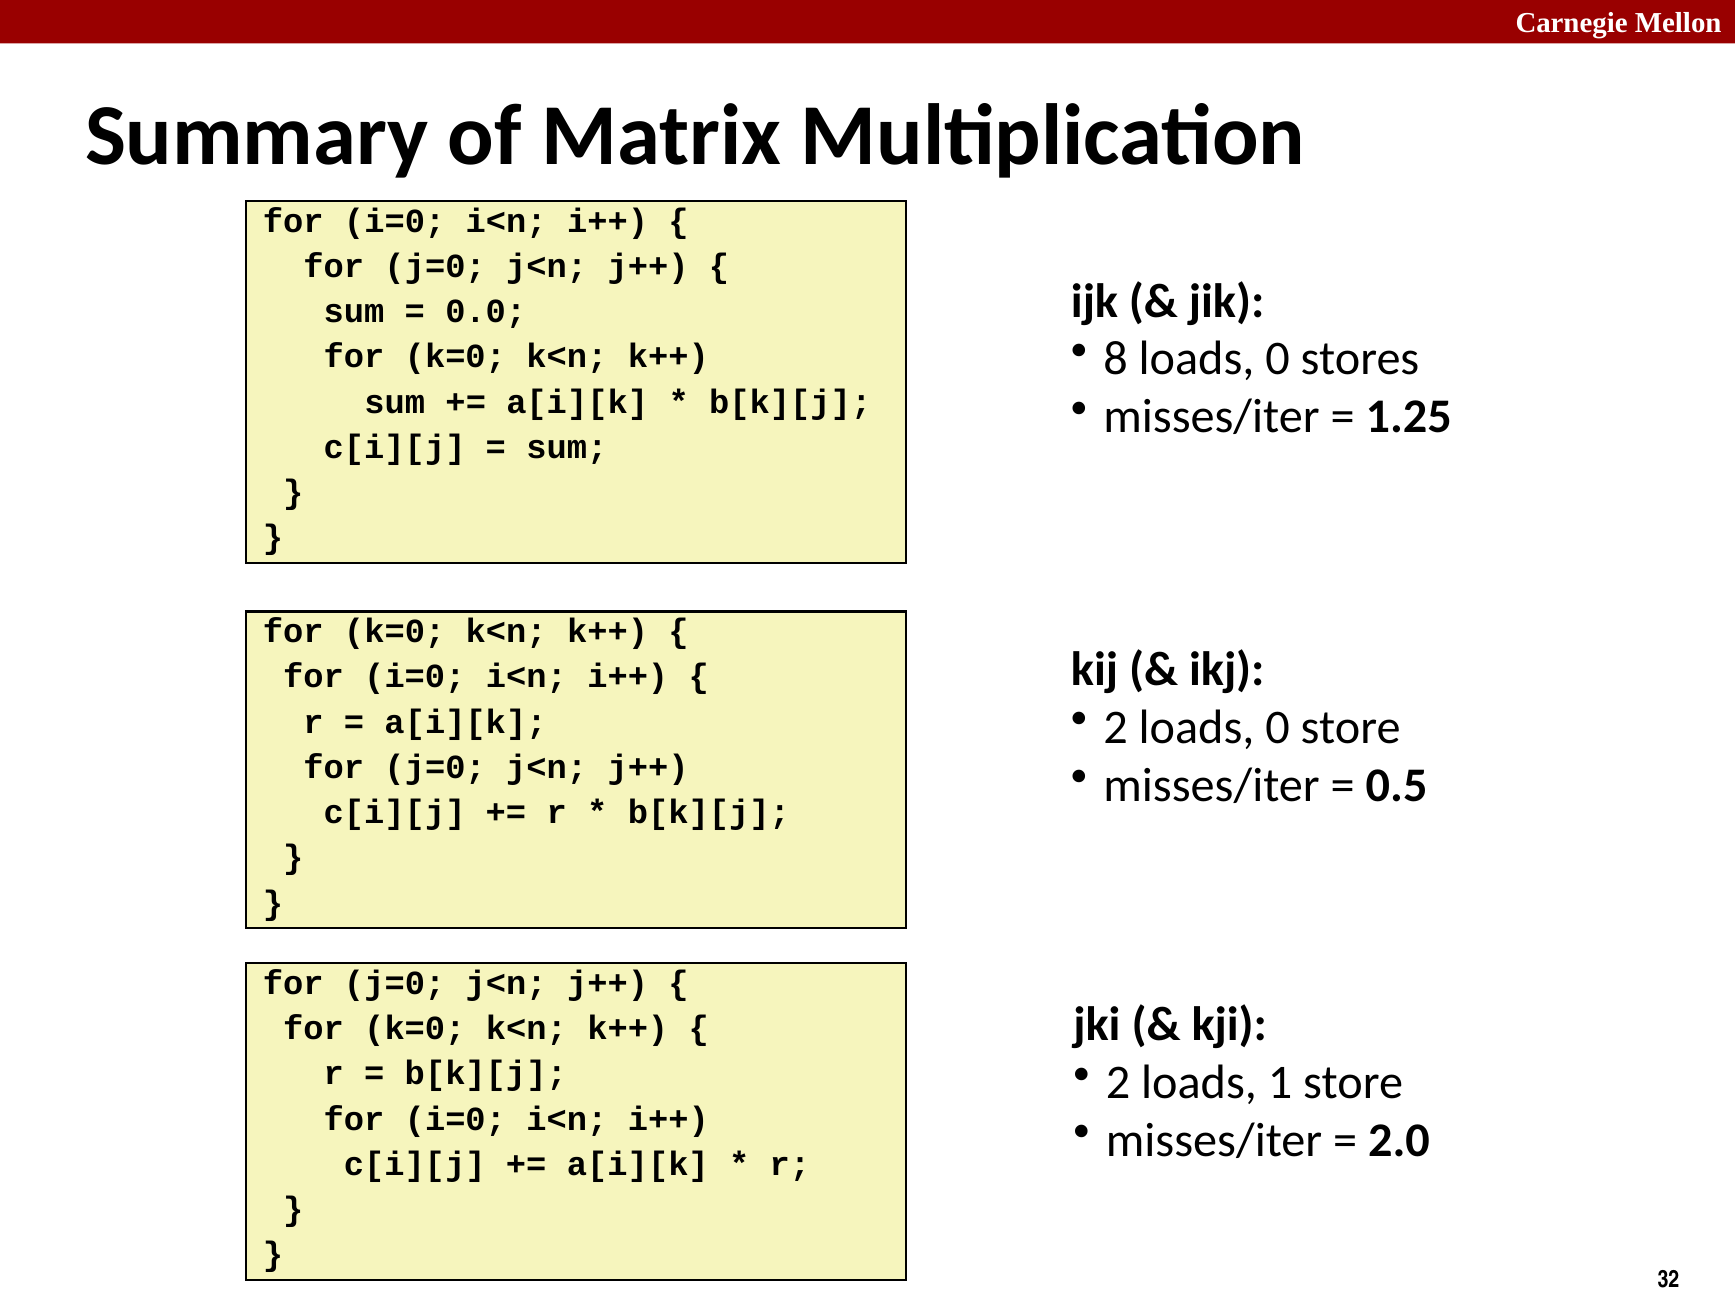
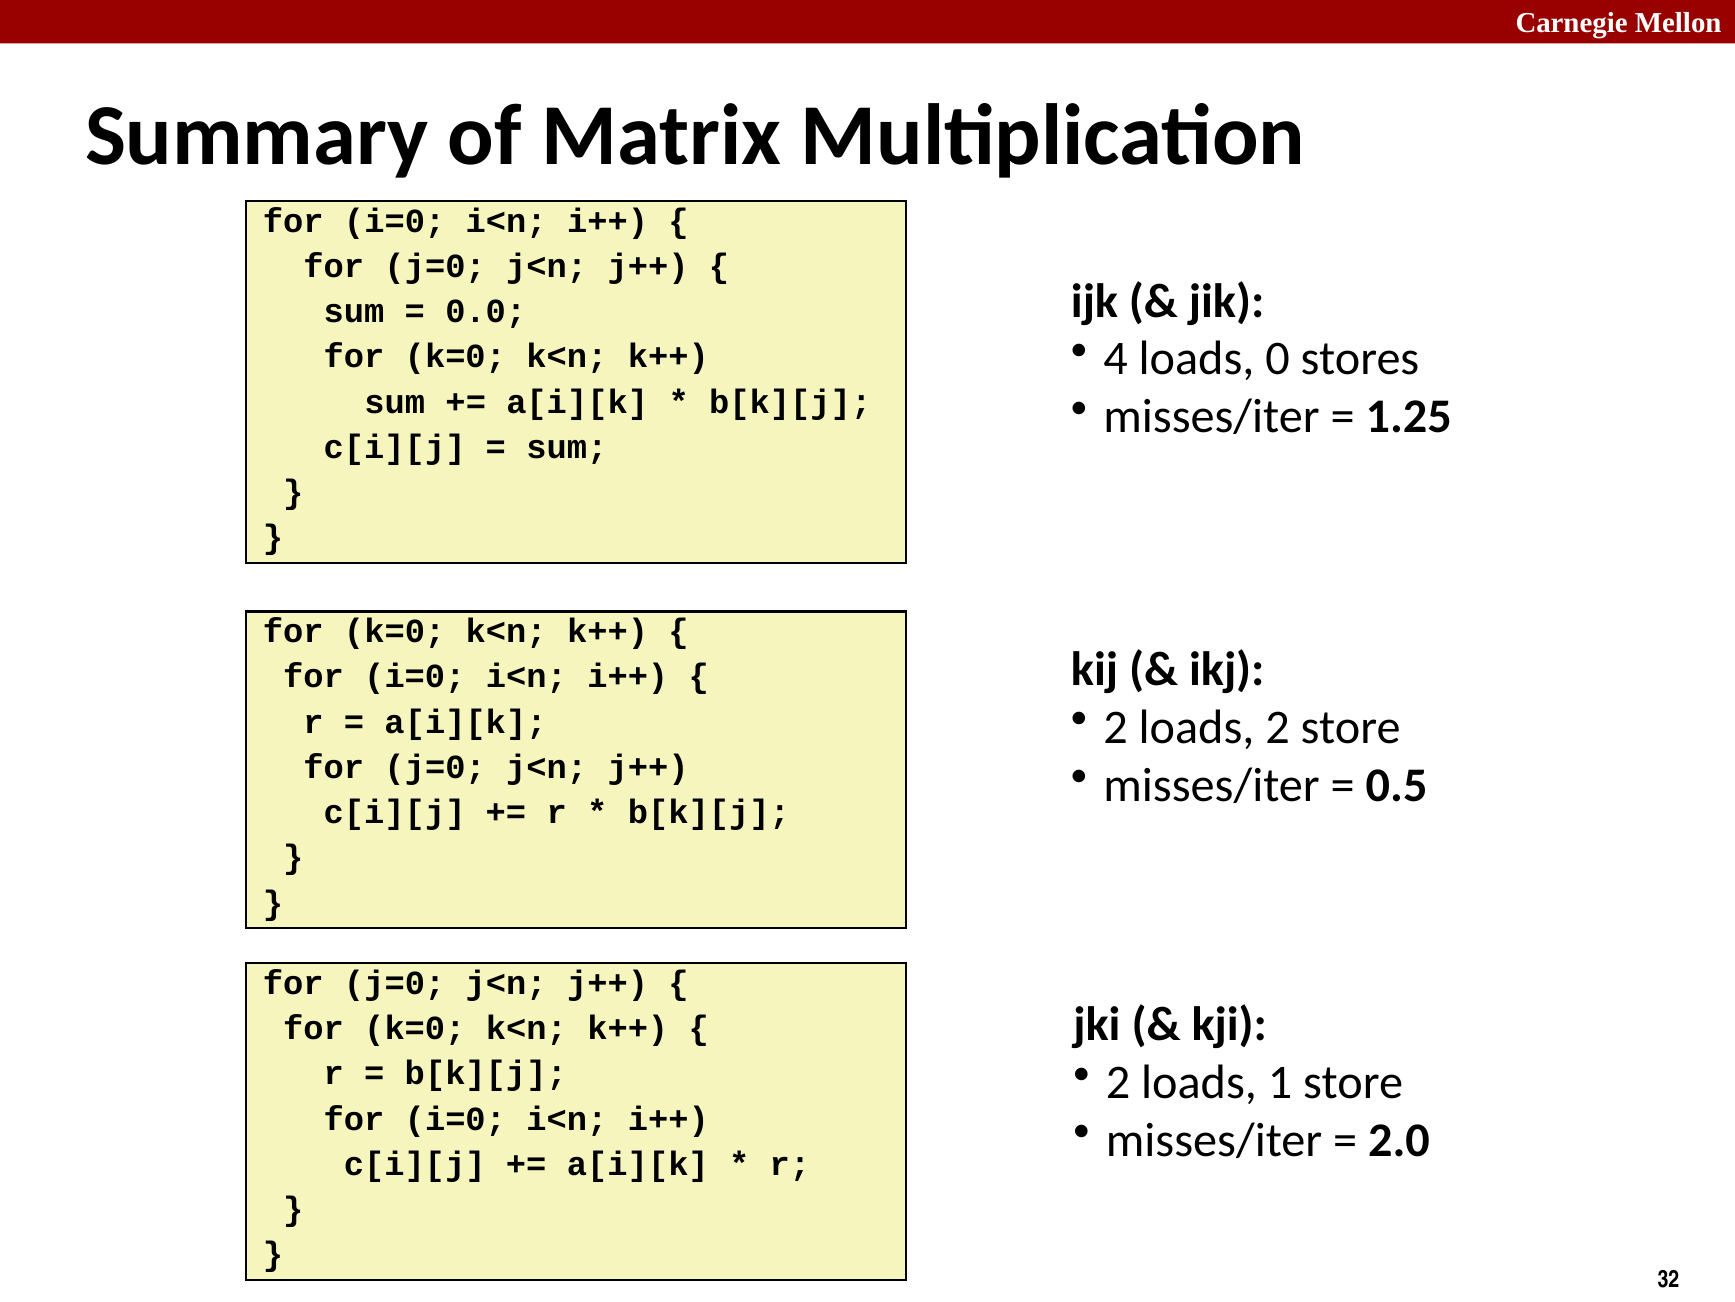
8: 8 -> 4 (1116, 359)
2 loads 0: 0 -> 2 (1278, 727)
